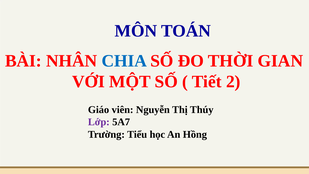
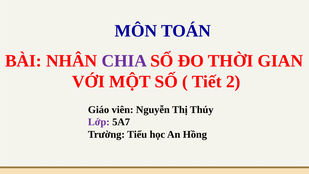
CHIA colour: blue -> purple (124, 61)
